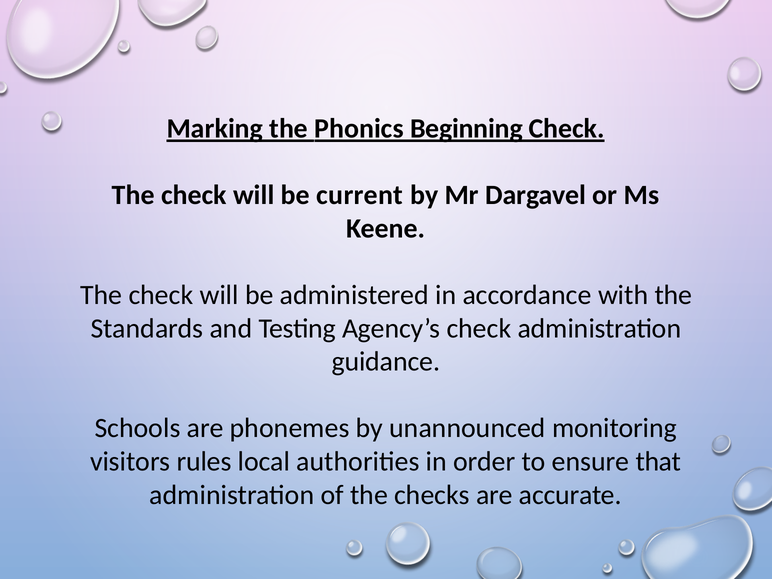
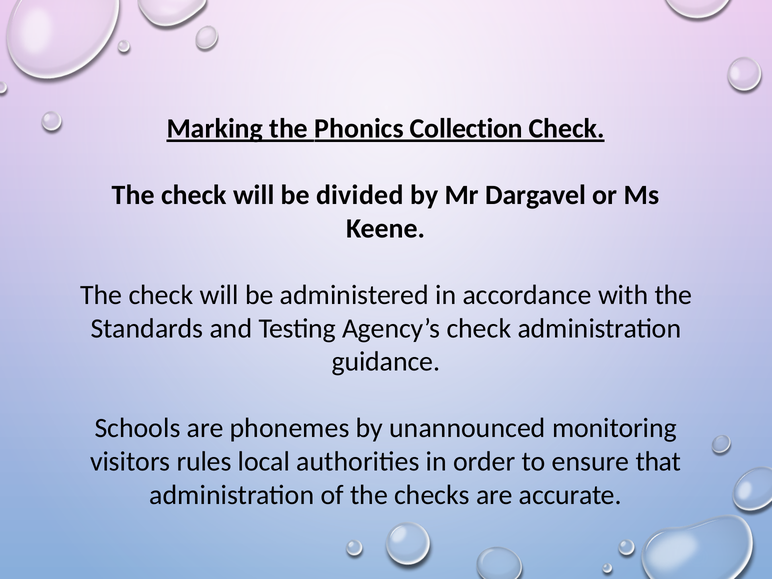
Beginning: Beginning -> Collection (466, 129)
current: current -> divided (360, 195)
